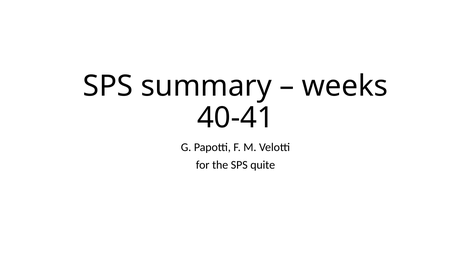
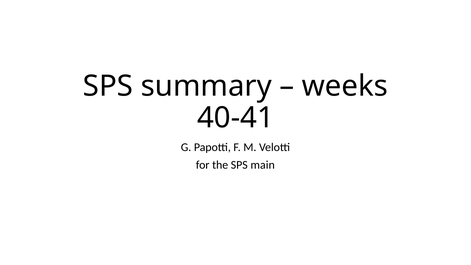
quite: quite -> main (263, 165)
